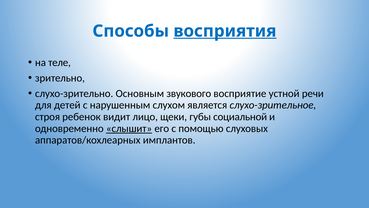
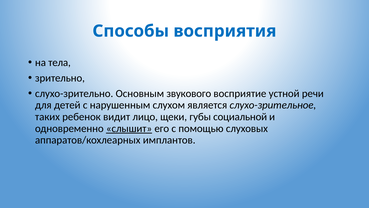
восприятия underline: present -> none (225, 31)
теле: теле -> тела (59, 62)
строя: строя -> таких (47, 117)
